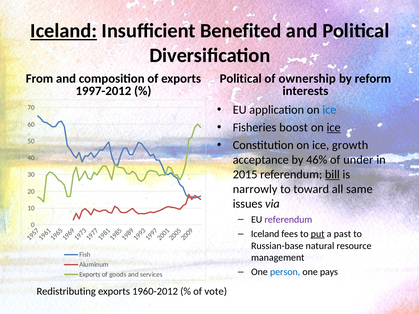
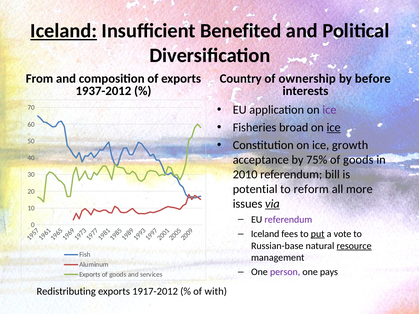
Political: Political -> Country (241, 79)
reform: reform -> before (373, 79)
1997-2012: 1997-2012 -> 1937-2012 (103, 91)
ice colour: blue -> purple (329, 110)
boost: boost -> broad (294, 128)
46%: 46% -> 75% (317, 160)
under: under -> goods (358, 160)
2015: 2015 -> 2010 (245, 175)
bill underline: present -> none (332, 175)
narrowly: narrowly -> potential (255, 189)
toward: toward -> reform (311, 189)
same: same -> more (359, 189)
via underline: none -> present (272, 204)
past: past -> vote (343, 234)
resource underline: none -> present (354, 246)
person colour: blue -> purple (285, 272)
1960-2012: 1960-2012 -> 1917-2012 (155, 292)
vote: vote -> with (216, 292)
